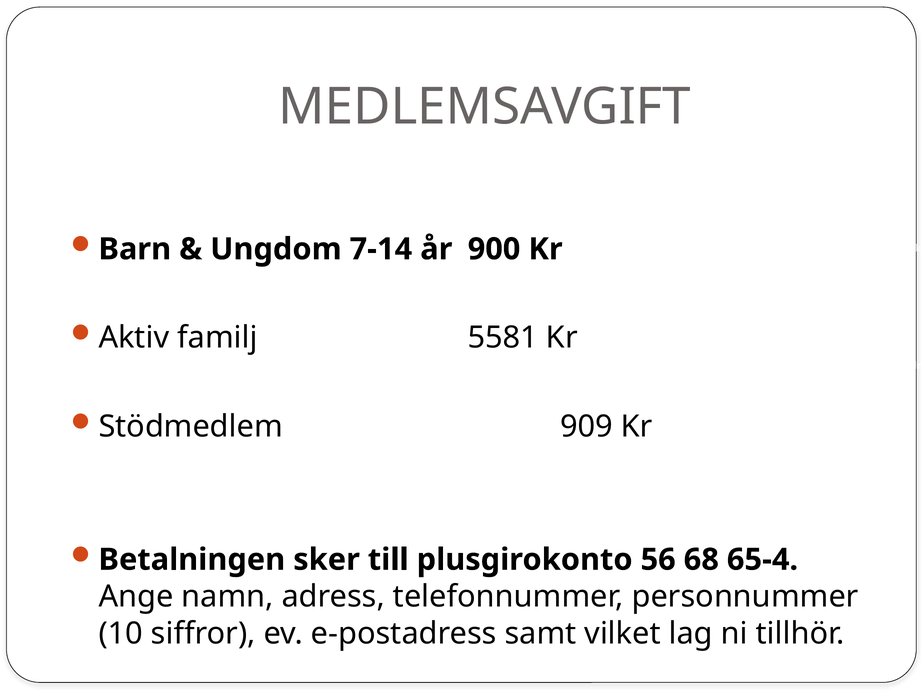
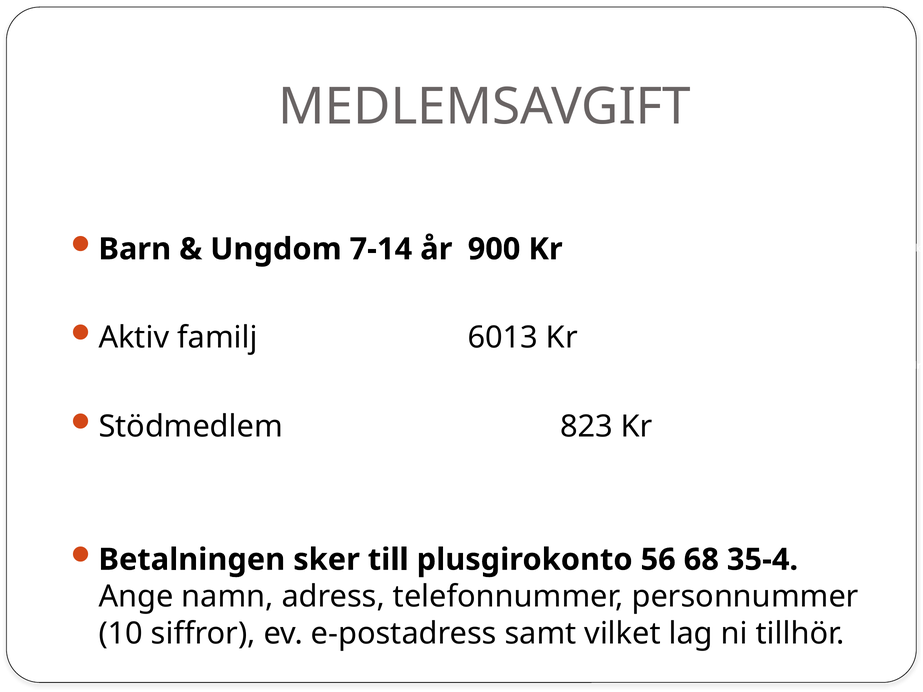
5581: 5581 -> 6013 (503, 338)
909: 909 -> 823 (586, 427)
65-4: 65-4 -> 35-4 (762, 560)
